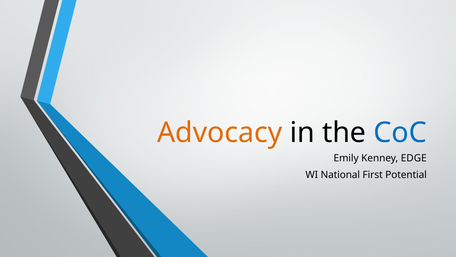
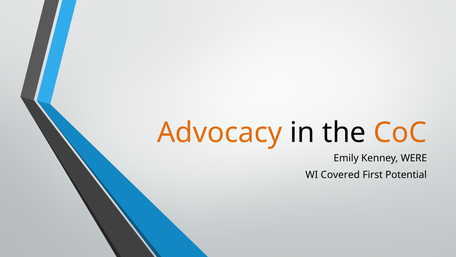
CoC colour: blue -> orange (400, 133)
EDGE: EDGE -> WERE (414, 158)
National: National -> Covered (340, 175)
